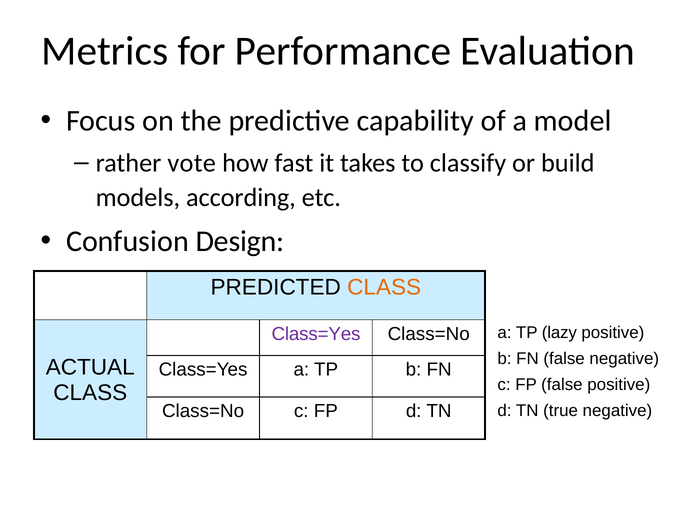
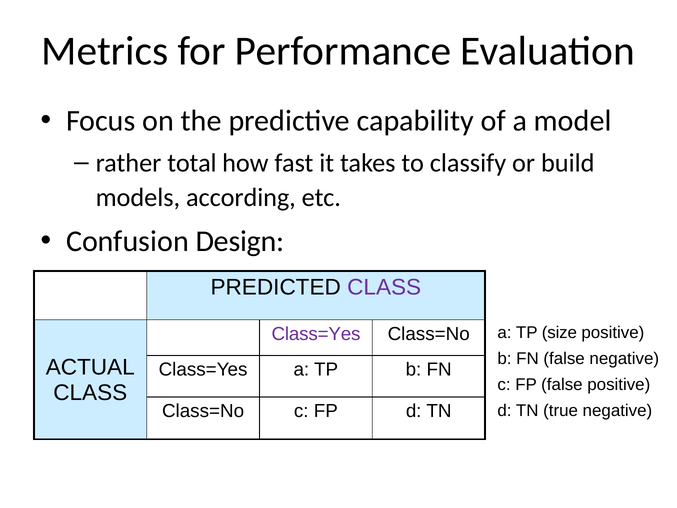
vote: vote -> total (192, 163)
CLASS colour: orange -> purple (384, 287)
lazy: lazy -> size (559, 332)
